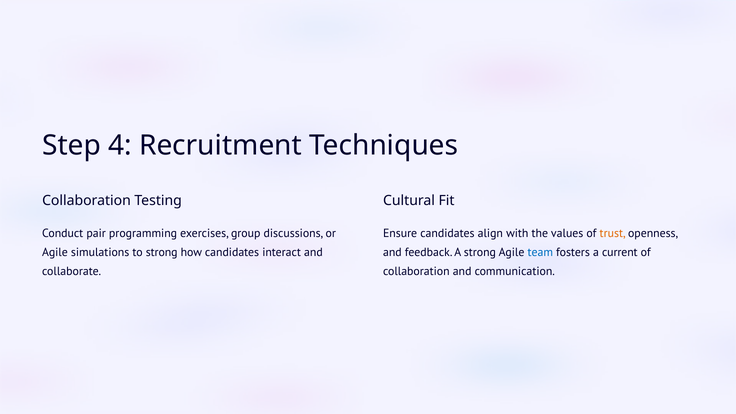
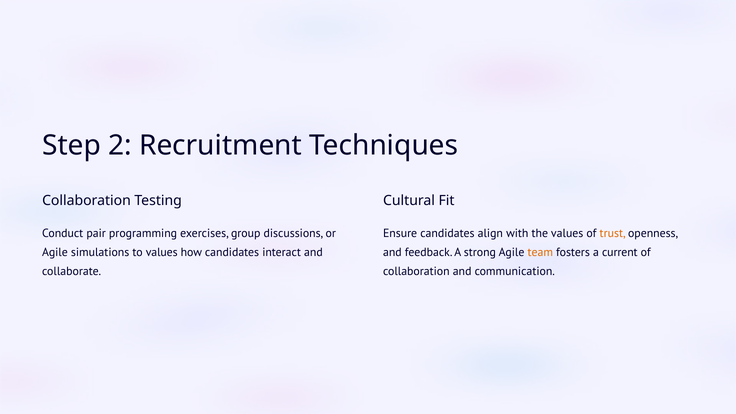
4: 4 -> 2 (120, 145)
to strong: strong -> values (162, 252)
team colour: blue -> orange (540, 252)
